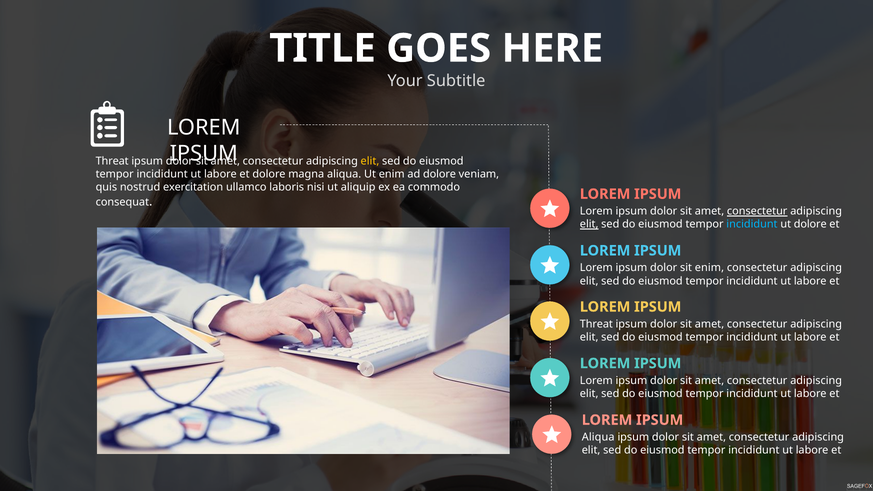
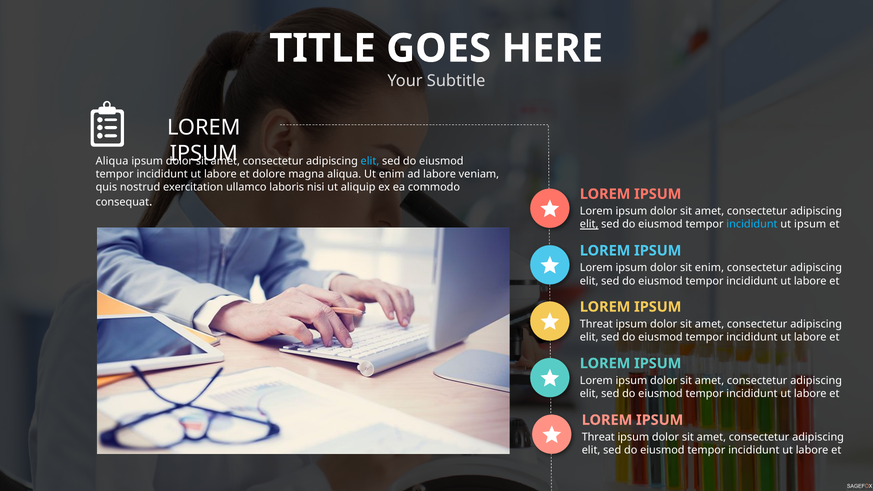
Threat: Threat -> Aliqua (112, 161)
elit colour: yellow -> light blue (370, 161)
ad dolore: dolore -> labore (440, 174)
consectetur underline: present -> none (757, 211)
ut dolore: dolore -> ipsum (810, 224)
Aliqua: Aliqua -> Threat (598, 437)
